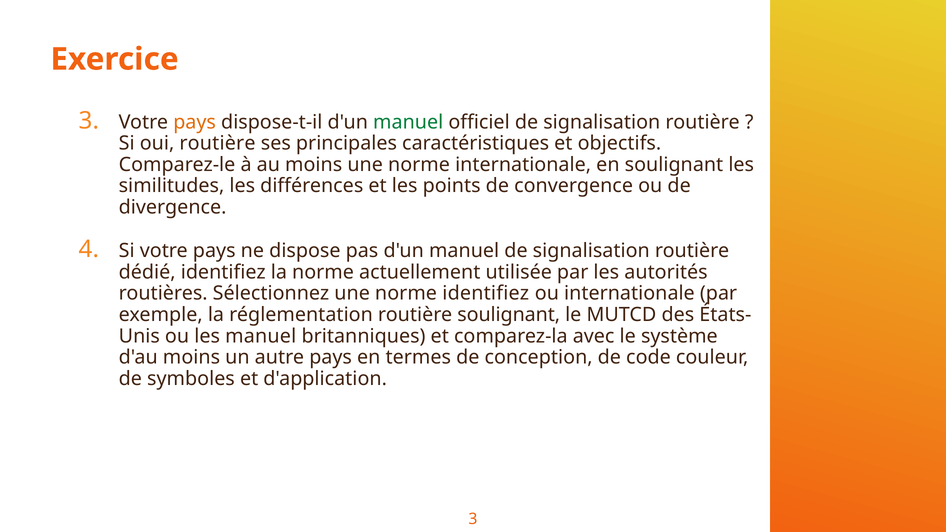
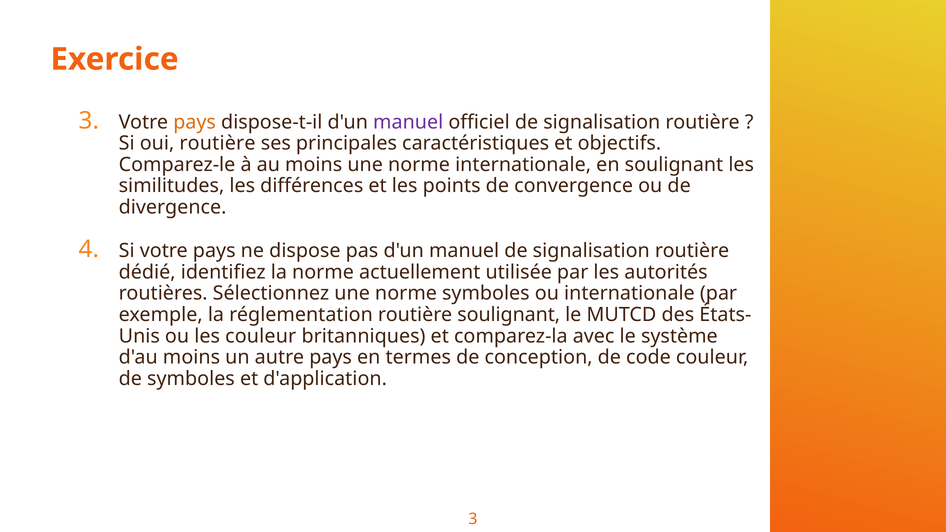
manuel colour: green -> purple (408, 122)
norme identifiez: identifiez -> symboles (486, 293)
les manuel: manuel -> couleur (261, 336)
